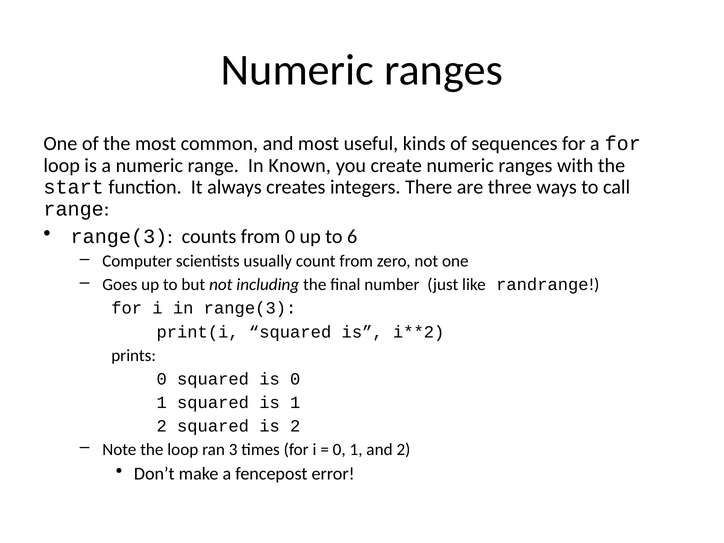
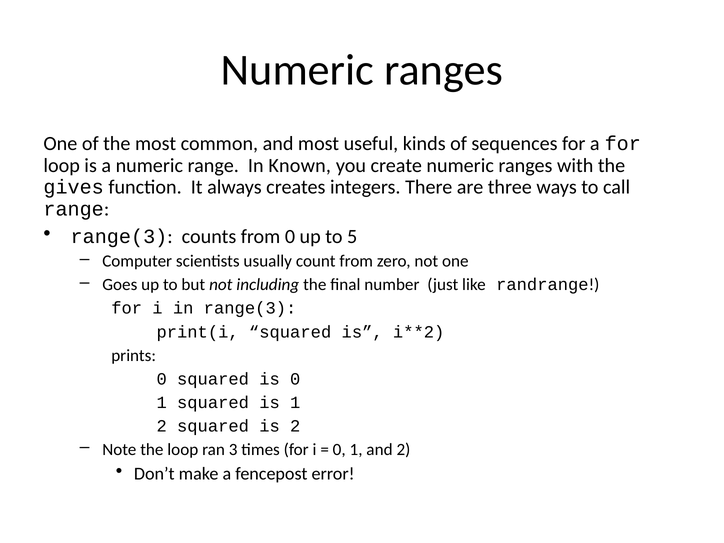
start: start -> gives (74, 187)
6: 6 -> 5 (352, 236)
